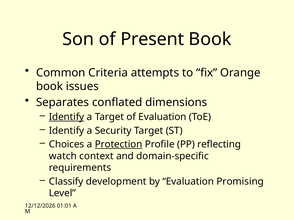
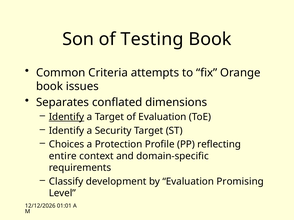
Present: Present -> Testing (152, 39)
Protection underline: present -> none (119, 145)
watch: watch -> entire (63, 156)
